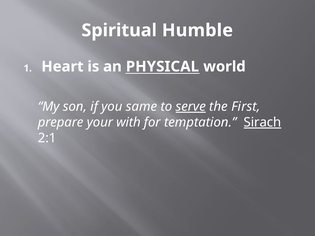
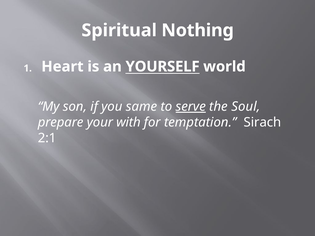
Humble: Humble -> Nothing (198, 30)
PHYSICAL: PHYSICAL -> YOURSELF (163, 67)
First: First -> Soul (246, 107)
Sirach underline: present -> none (262, 122)
